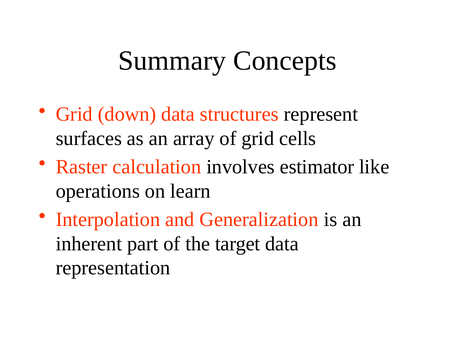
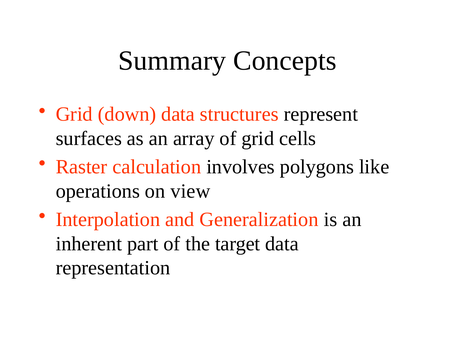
estimator: estimator -> polygons (317, 167)
learn: learn -> view (190, 191)
